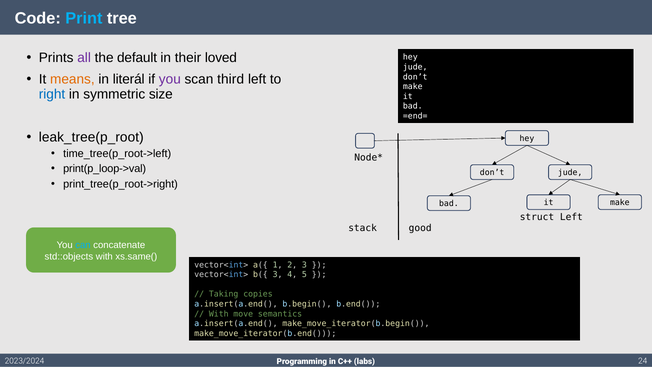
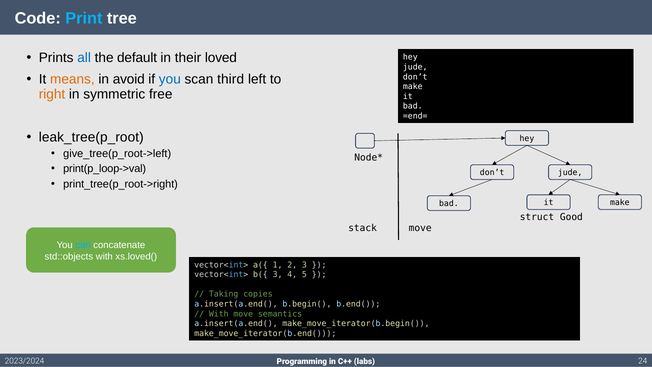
all colour: purple -> blue (84, 58)
literál: literál -> avoid (129, 79)
you colour: purple -> blue (170, 79)
right colour: blue -> orange (52, 94)
size: size -> free (161, 94)
time_tree(p_root->left: time_tree(p_root->left -> give_tree(p_root->left (117, 154)
struct Left: Left -> Good (571, 217)
stack good: good -> move (420, 228)
xs.same(: xs.same( -> xs.loved( (136, 256)
